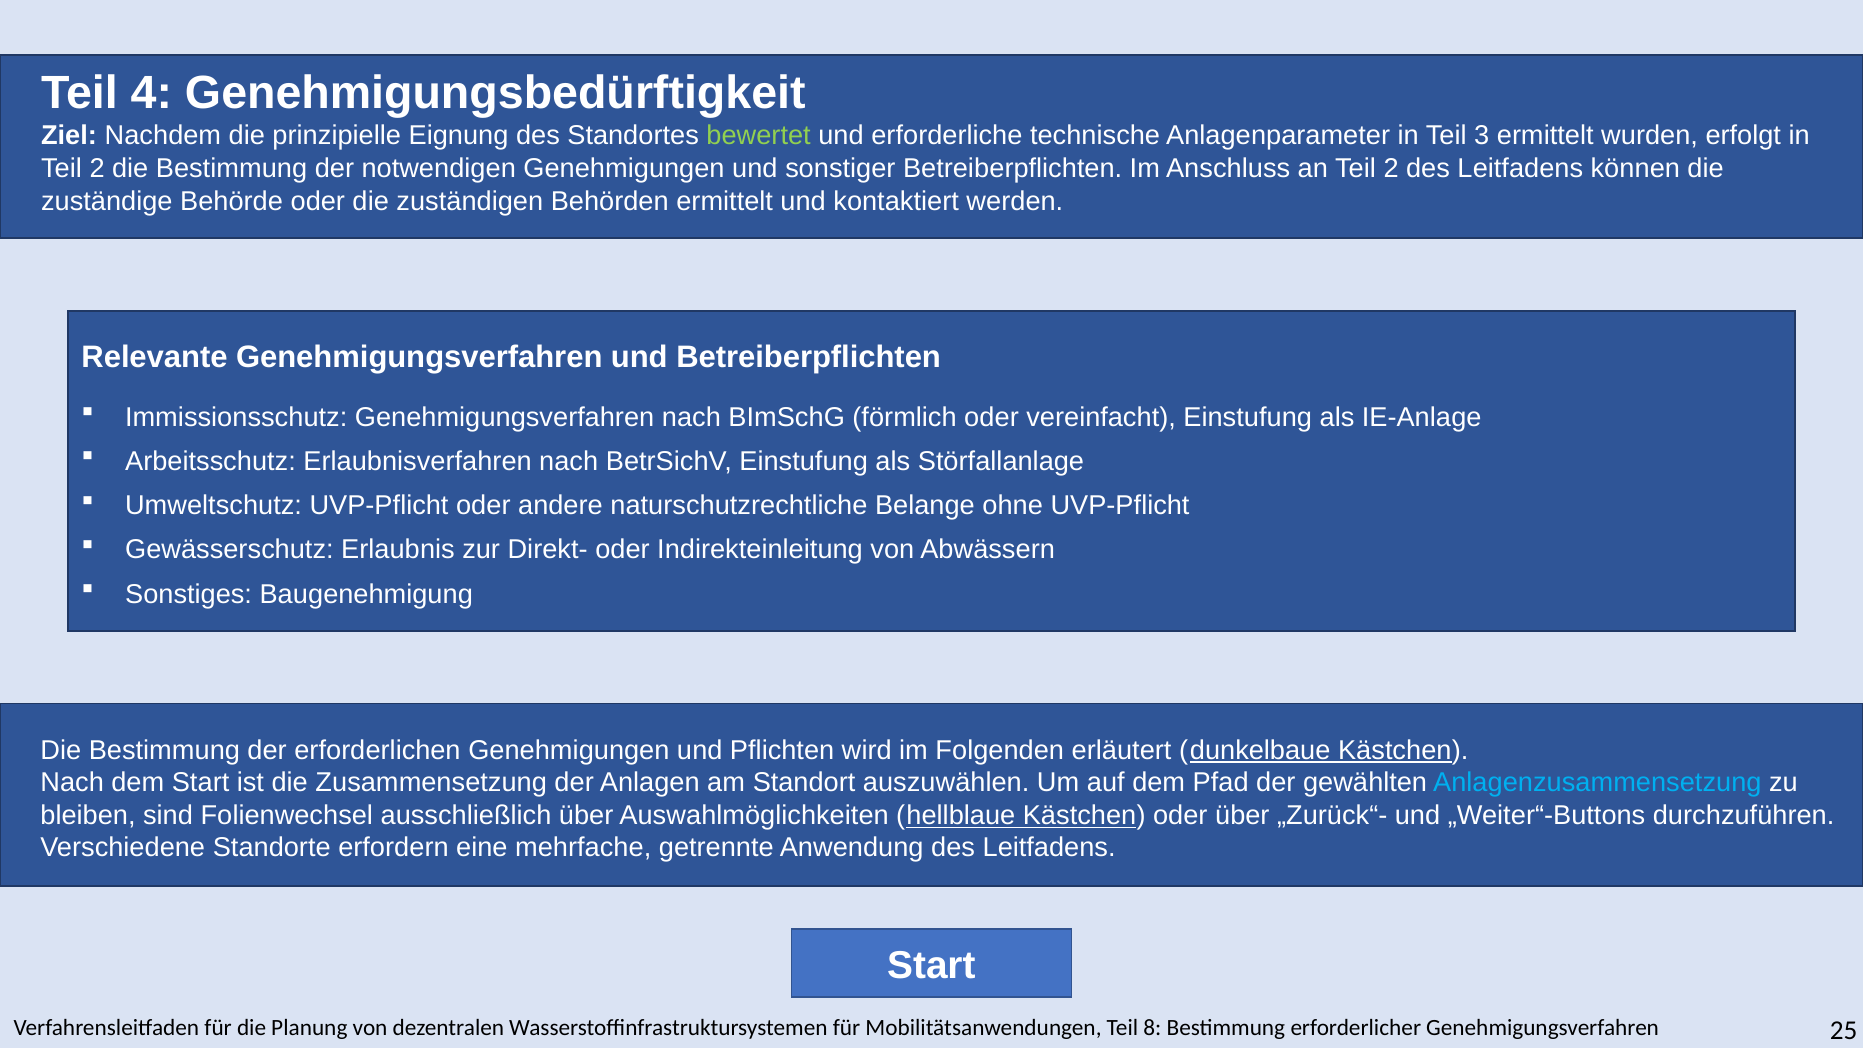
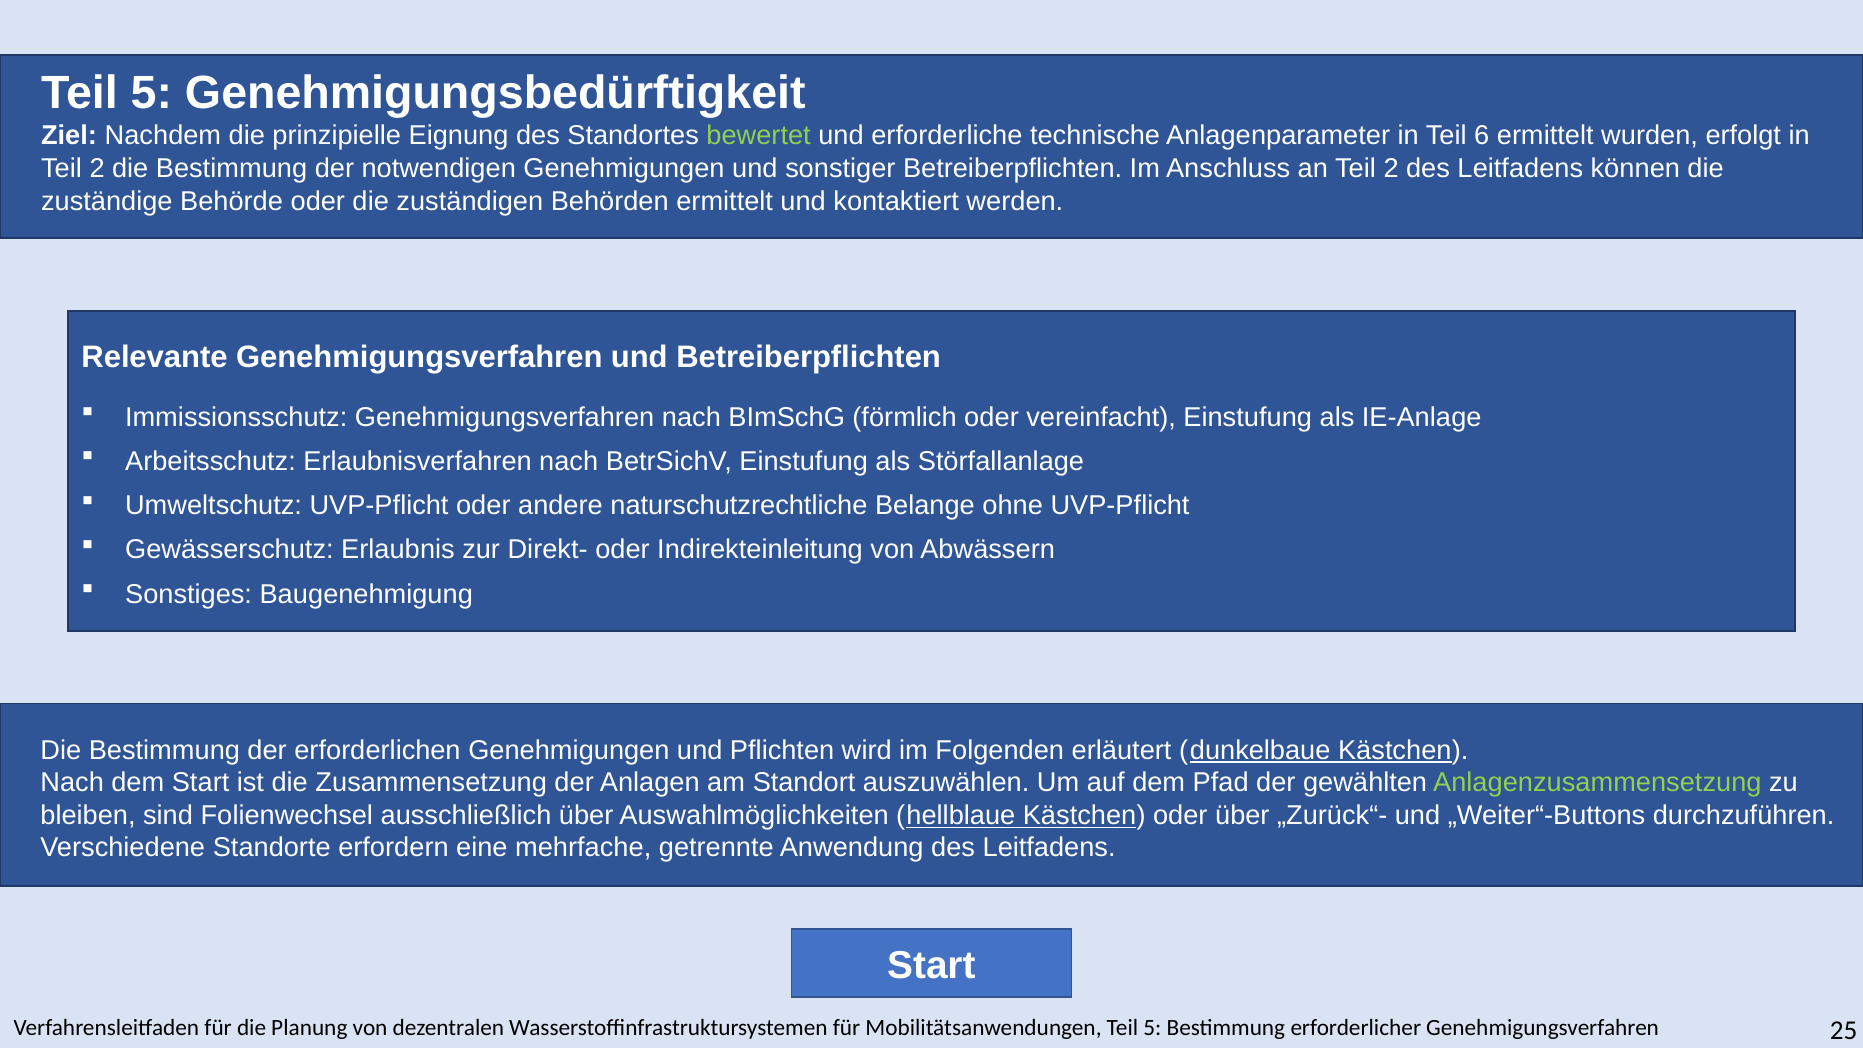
4: 4 -> 5 (151, 93)
3: 3 -> 6 (1482, 136)
Anlagenzusammensetzung colour: light blue -> light green (1597, 783)
8: 8 -> 5 (1152, 1028)
